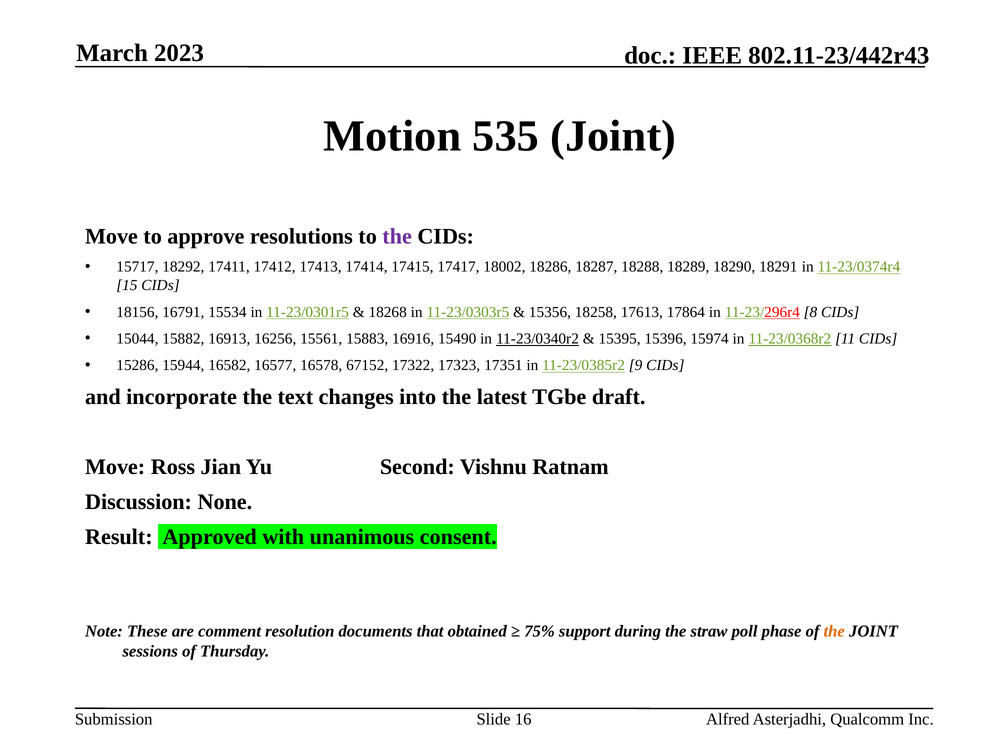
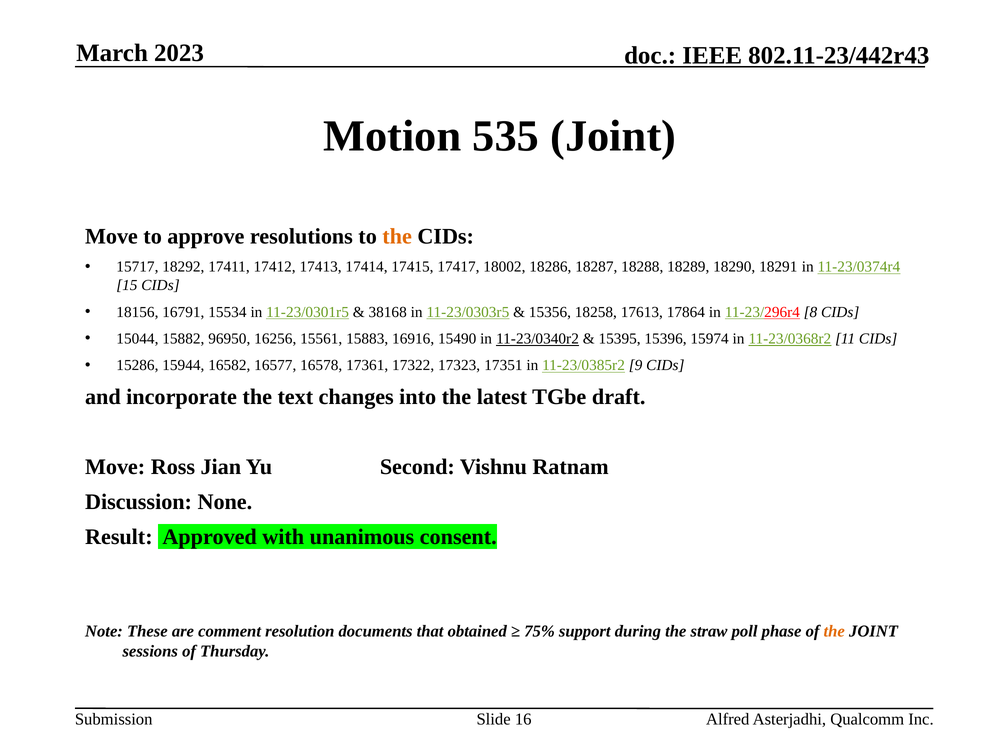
the colour: purple -> orange (397, 237)
18268: 18268 -> 38168 (388, 312)
16913: 16913 -> 96950 (229, 339)
67152: 67152 -> 17361 (367, 365)
